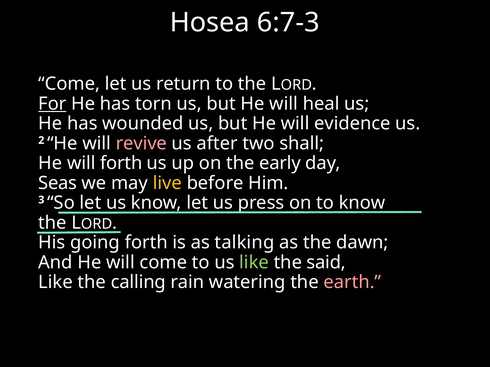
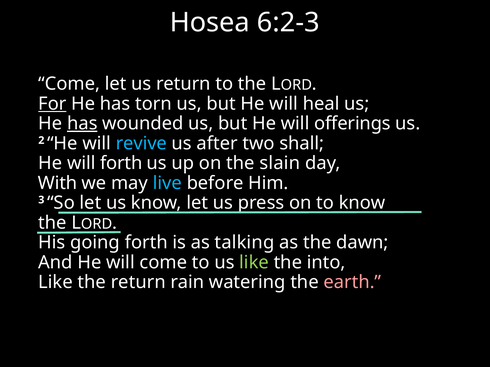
6:7-3: 6:7-3 -> 6:2-3 (288, 22)
has underline: none -> present (82, 124)
evidence: evidence -> offerings (352, 124)
revive colour: pink -> light blue (141, 143)
early: early -> slain (280, 163)
Seas: Seas -> With (58, 183)
live colour: yellow -> light blue (167, 183)
said: said -> into (326, 263)
the calling: calling -> return (138, 283)
